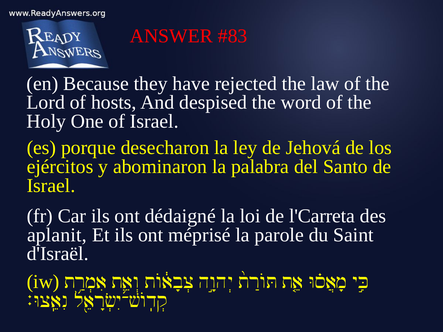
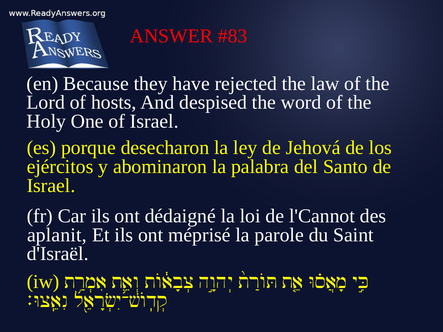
l'Carreta: l'Carreta -> l'Cannot (322, 216)
